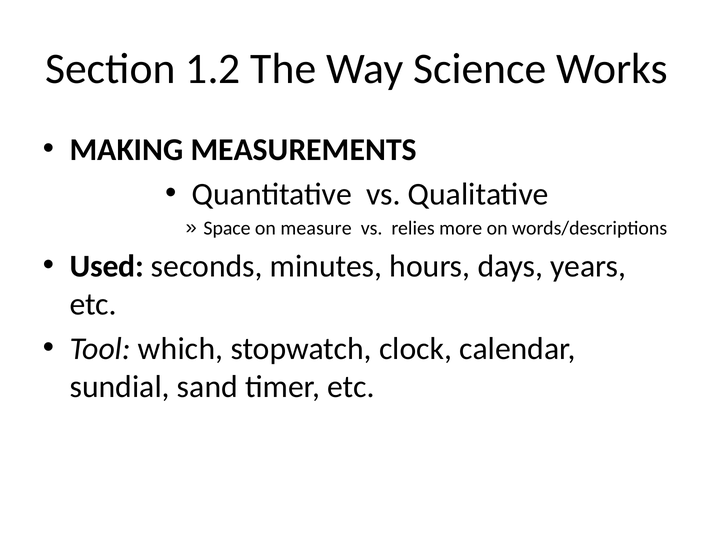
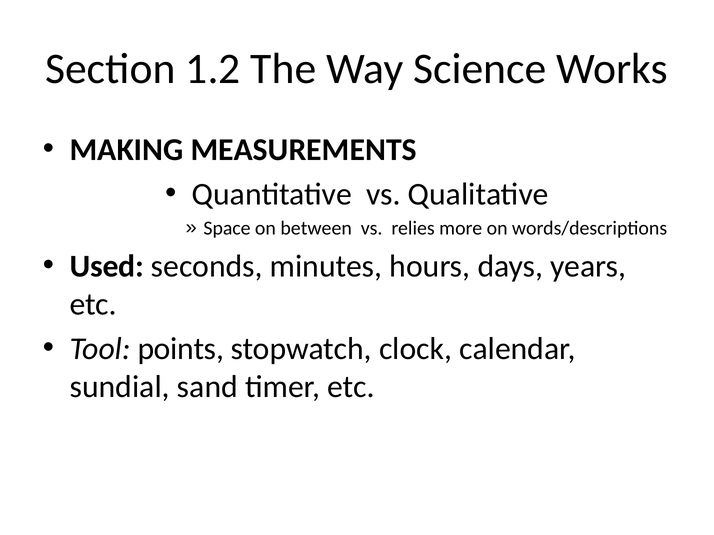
measure: measure -> between (316, 228)
which: which -> points (181, 349)
